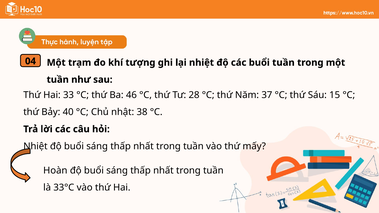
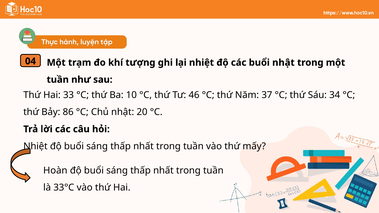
buổi tuần: tuần -> nhật (283, 63)
46: 46 -> 10 (131, 95)
28: 28 -> 46 (194, 95)
15: 15 -> 34 (335, 95)
40: 40 -> 86 (68, 112)
38: 38 -> 20 (142, 112)
